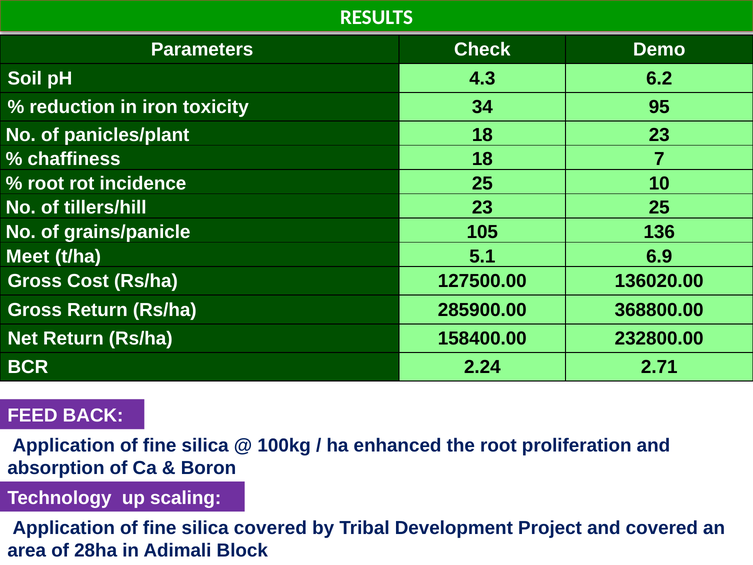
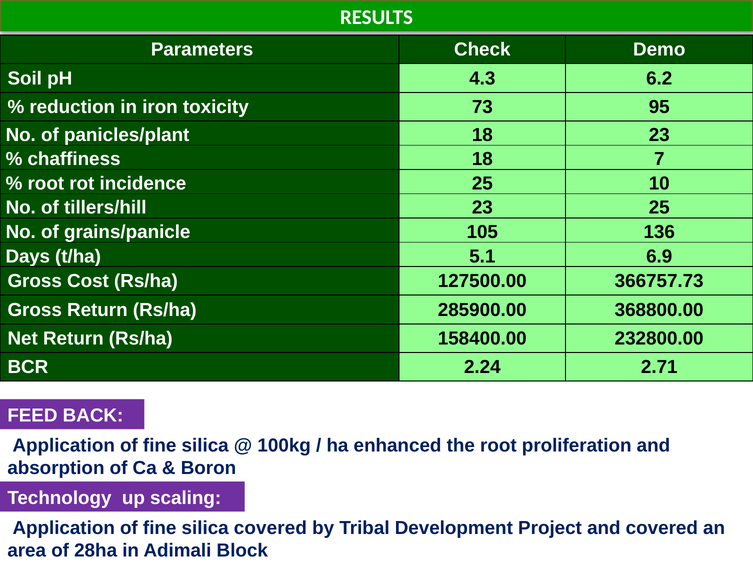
34: 34 -> 73 (482, 107)
Meet: Meet -> Days (28, 256)
136020.00: 136020.00 -> 366757.73 (659, 281)
